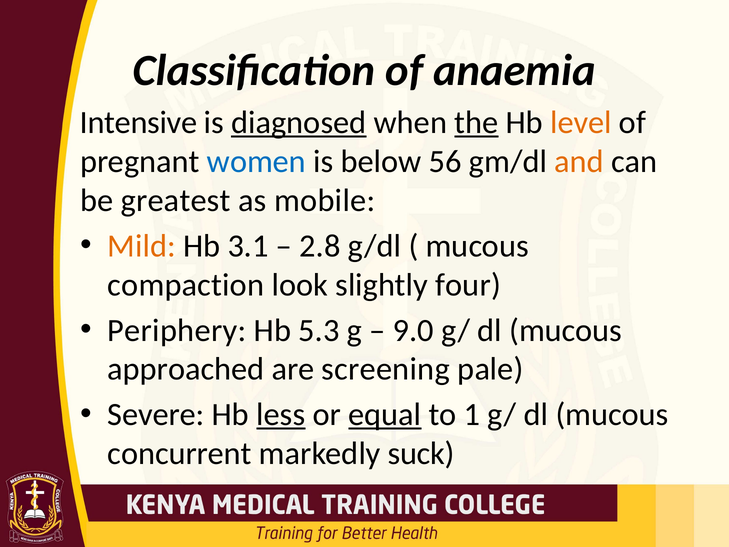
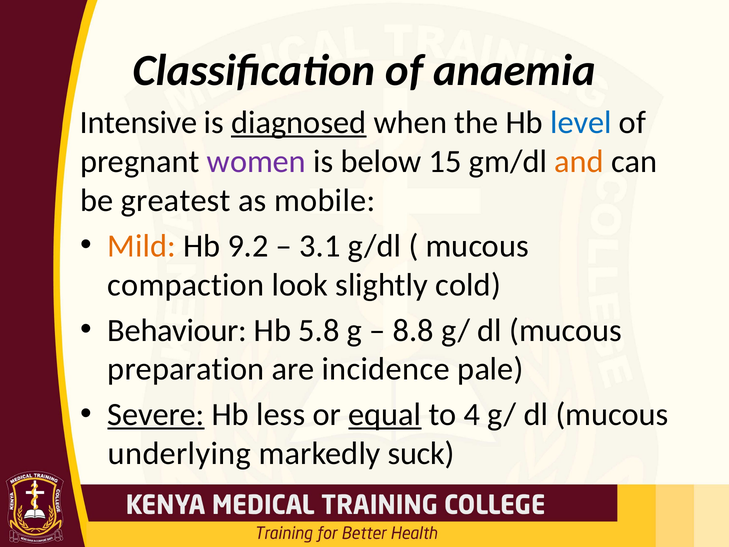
the underline: present -> none (476, 123)
level colour: orange -> blue (581, 123)
women colour: blue -> purple (256, 162)
56: 56 -> 15 (445, 162)
3.1: 3.1 -> 9.2 (248, 246)
2.8: 2.8 -> 3.1 (320, 246)
four: four -> cold (468, 285)
Periphery: Periphery -> Behaviour (177, 330)
5.3: 5.3 -> 5.8 (319, 330)
9.0: 9.0 -> 8.8 (413, 330)
approached: approached -> preparation (186, 369)
screening: screening -> incidence (386, 369)
Severe underline: none -> present (156, 414)
less underline: present -> none (281, 414)
1: 1 -> 4 (472, 414)
concurrent: concurrent -> underlying (179, 453)
